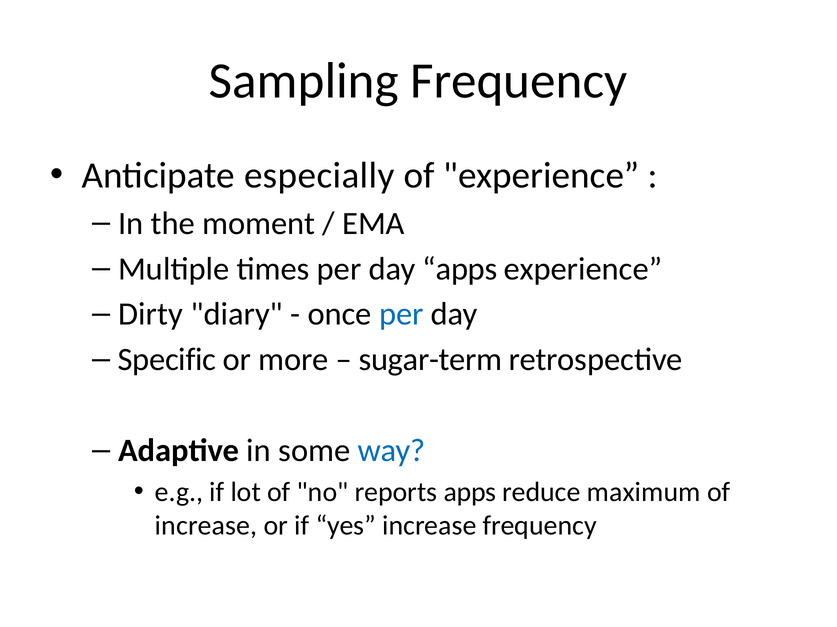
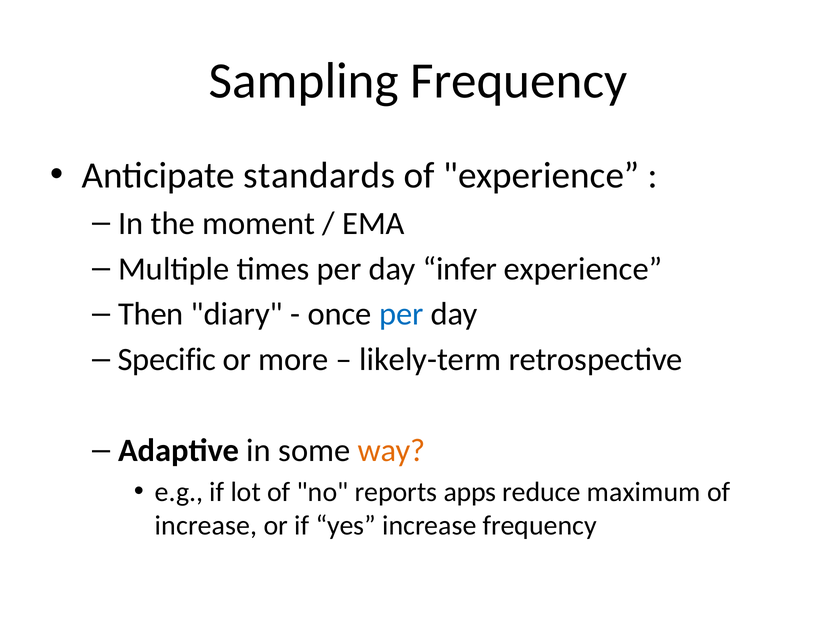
especially: especially -> standards (319, 176)
day apps: apps -> infer (460, 269)
Dirty: Dirty -> Then (151, 315)
sugar-term: sugar-term -> likely-term (430, 360)
way colour: blue -> orange (392, 451)
